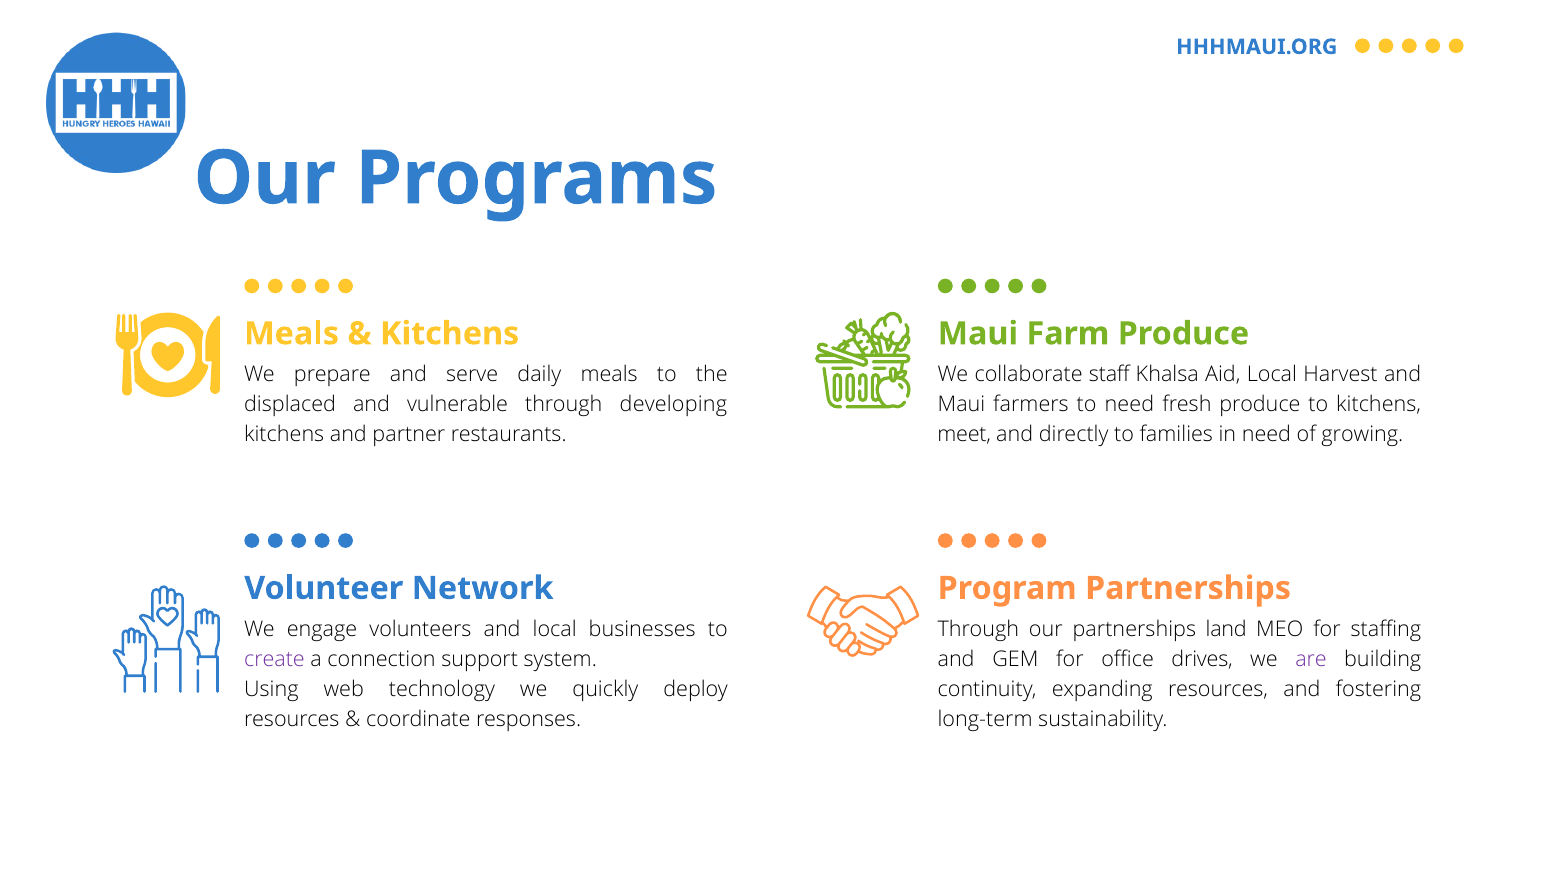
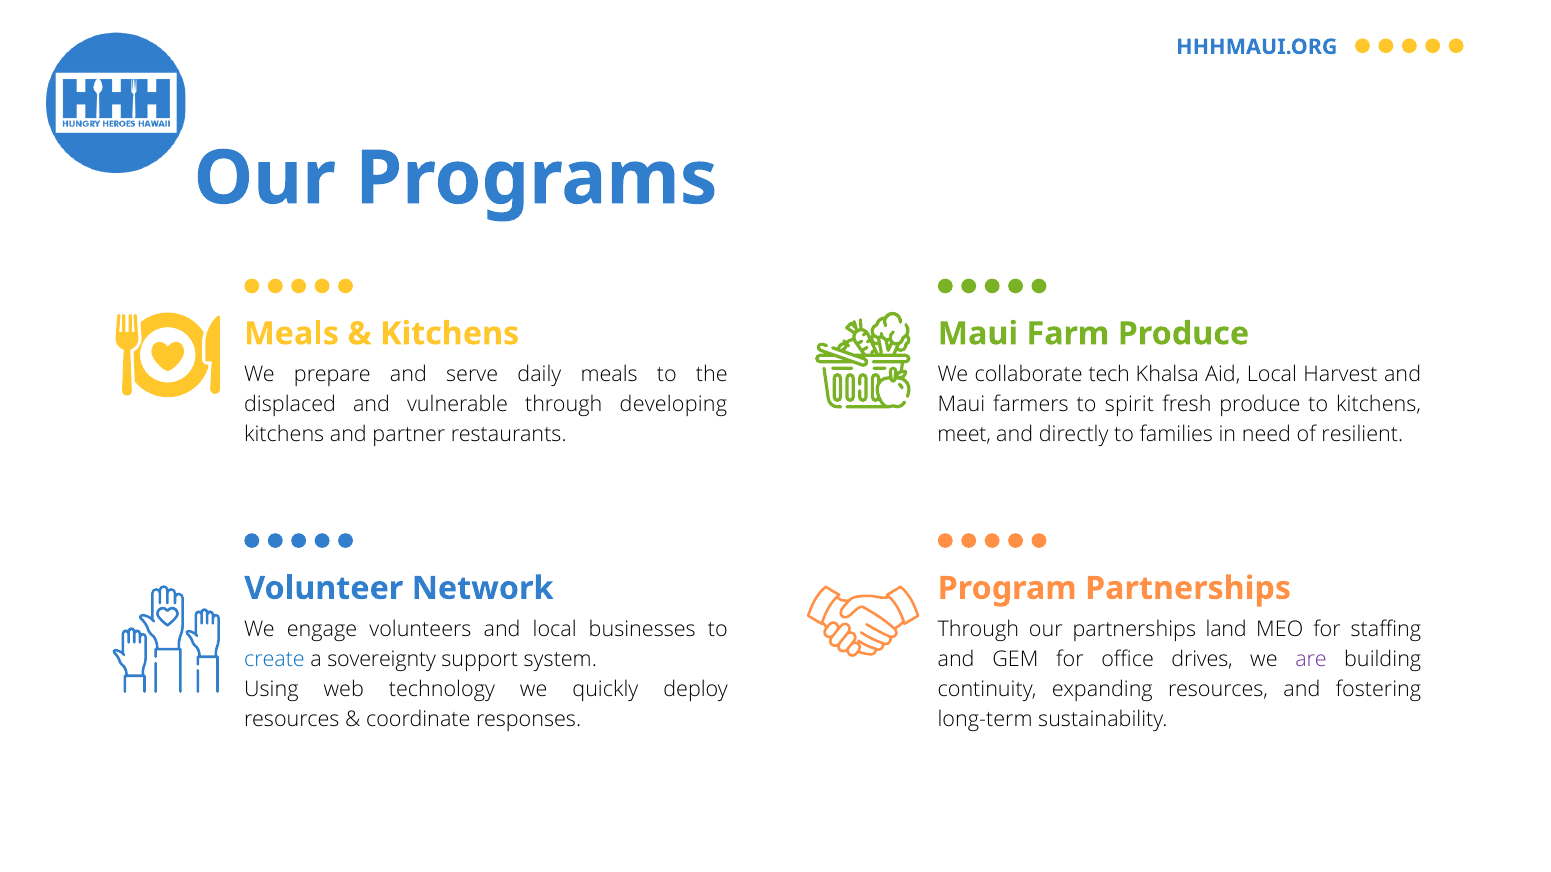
staff: staff -> tech (1109, 375)
to need: need -> spirit (1129, 405)
growing: growing -> resilient (1362, 435)
create colour: purple -> blue (274, 659)
connection: connection -> sovereignty (382, 659)
